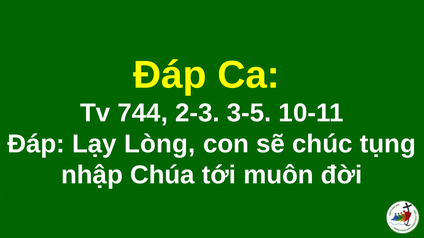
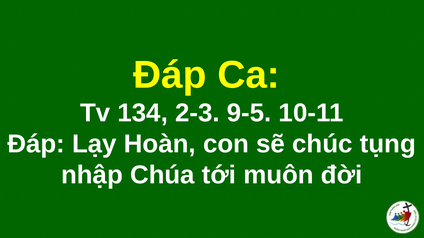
744: 744 -> 134 (143, 113)
3-5: 3-5 -> 9-5 (249, 113)
Lòng: Lòng -> Hoàn (160, 144)
